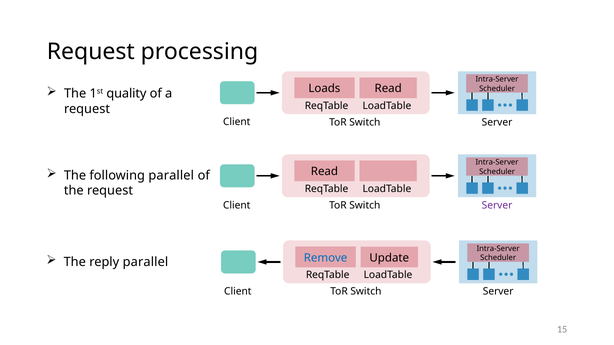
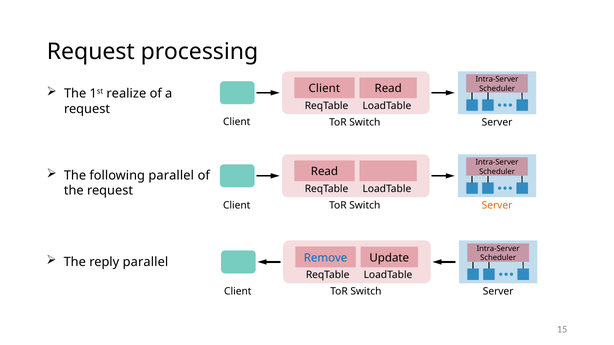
Loads: Loads -> Client (324, 89)
quality: quality -> realize (126, 94)
Server colour: purple -> orange (497, 205)
